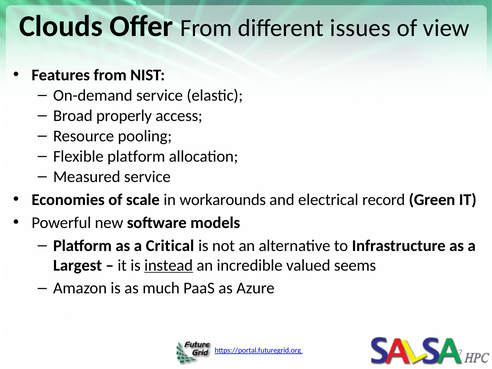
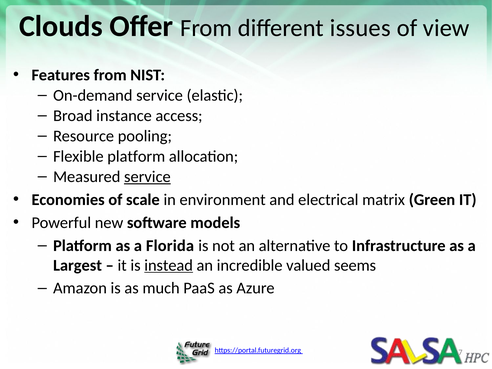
properly: properly -> instance (124, 116)
service underline: none -> present (147, 177)
workarounds: workarounds -> environment (223, 200)
record: record -> matrix (384, 200)
Critical: Critical -> Florida (170, 246)
